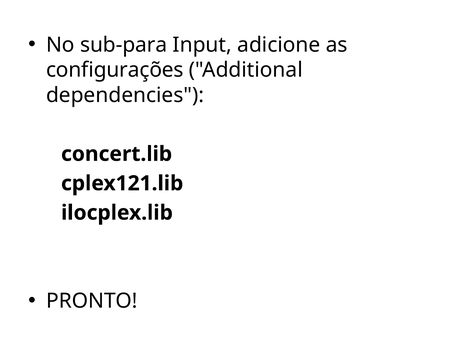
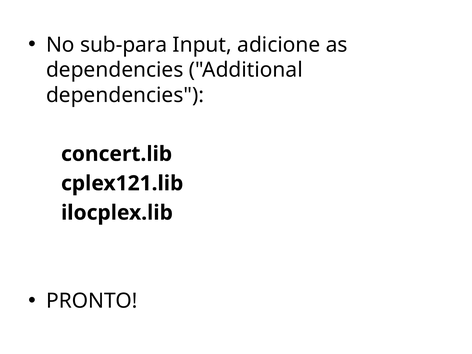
configurações: configurações -> dependencies (115, 70)
